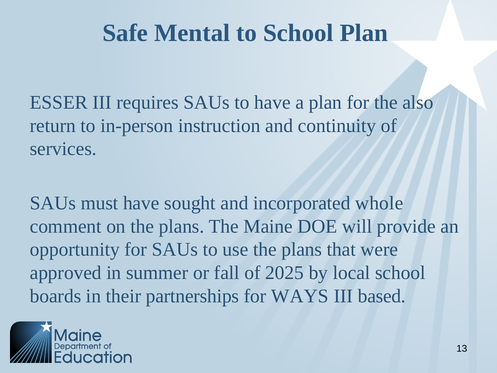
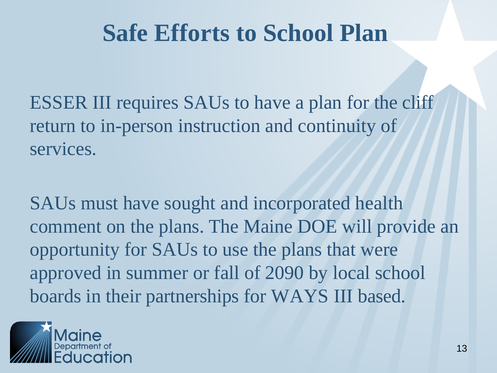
Mental: Mental -> Efforts (192, 33)
also: also -> cliff (418, 102)
whole: whole -> health (379, 203)
2025: 2025 -> 2090 (285, 273)
